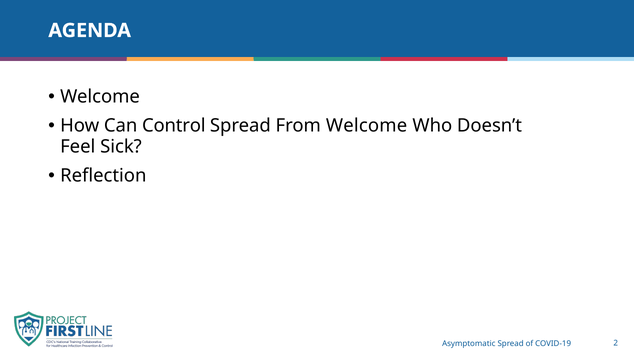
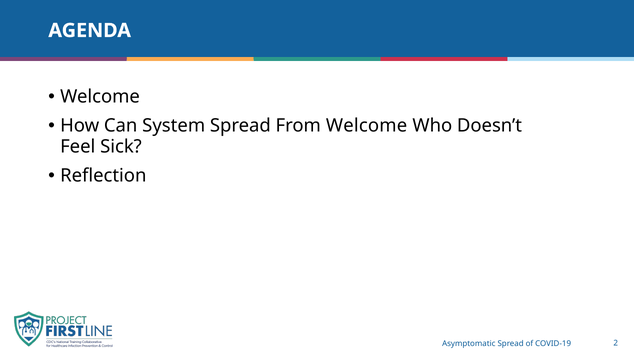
Control: Control -> System (174, 125)
